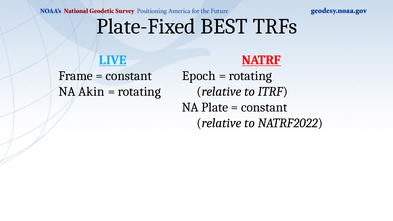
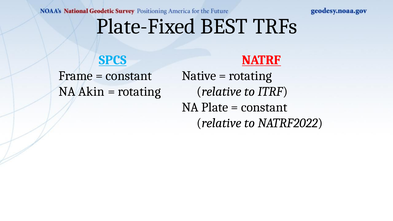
LIVE: LIVE -> SPCS (113, 60)
Epoch: Epoch -> Native (199, 76)
